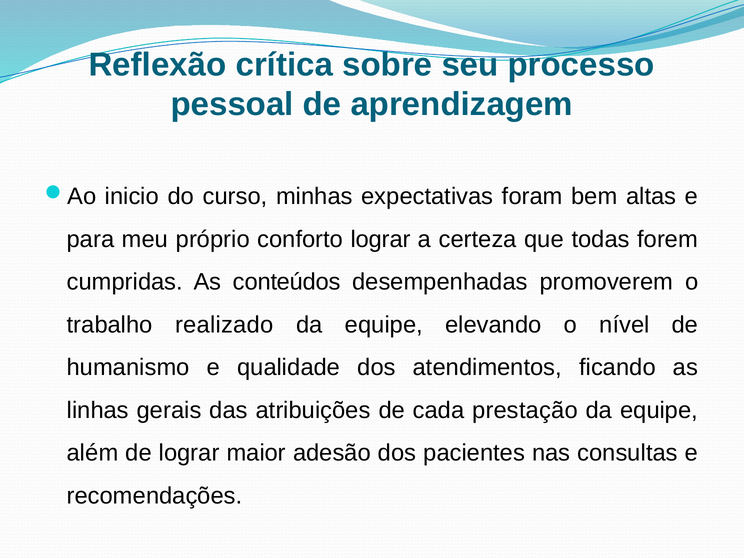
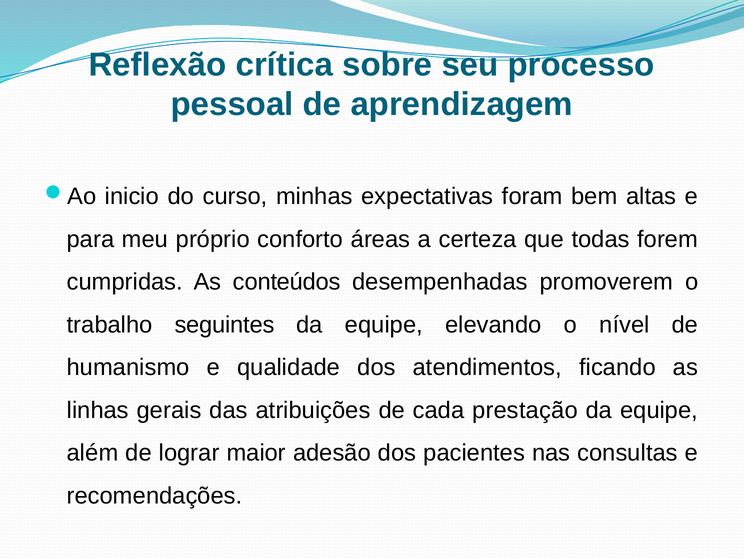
conforto lograr: lograr -> áreas (381, 239)
realizado: realizado -> seguintes (225, 325)
